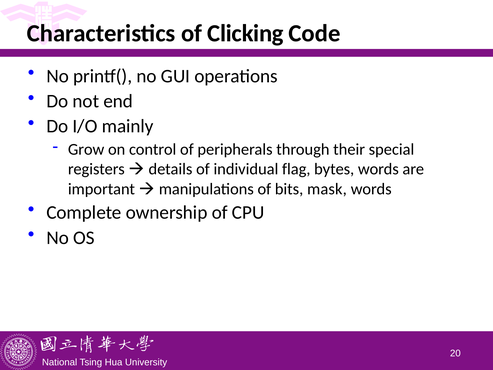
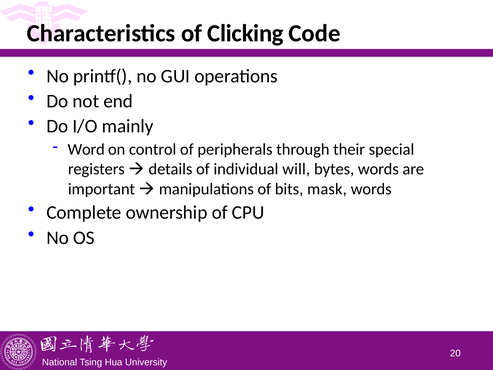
Grow: Grow -> Word (86, 149)
flag: flag -> will (296, 169)
